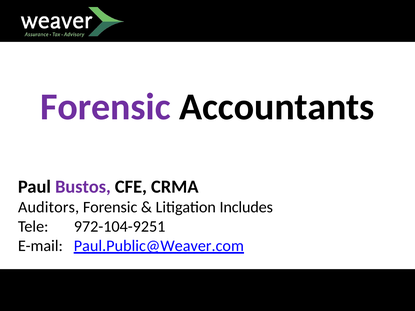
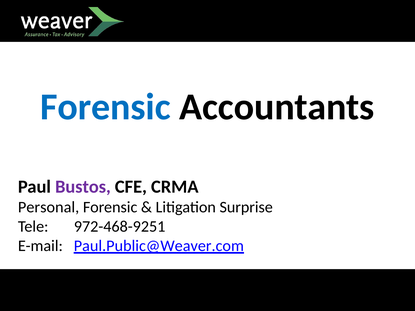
Forensic colour: purple -> blue (105, 107)
Auditors: Auditors -> Personal (49, 207)
Includes: Includes -> Surprise (246, 207)
972-104-9251: 972-104-9251 -> 972-468-9251 (120, 227)
